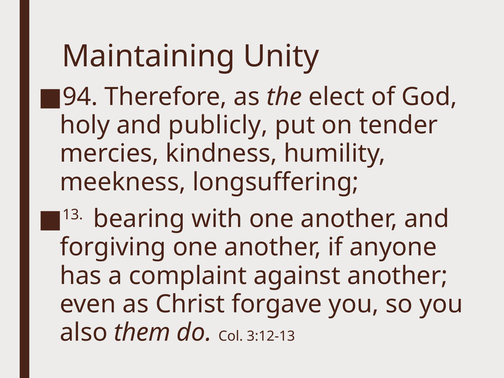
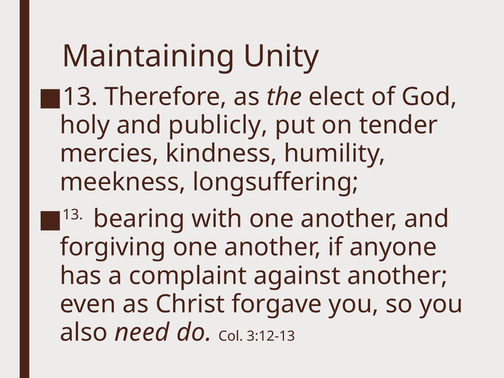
94: 94 -> 13 (80, 97)
them: them -> need (142, 333)
